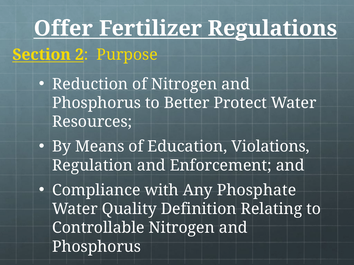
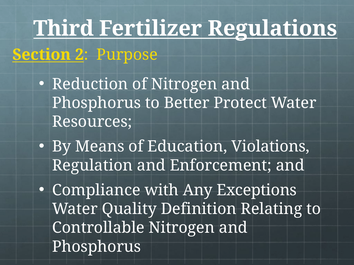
Offer: Offer -> Third (64, 29)
Phosphate: Phosphate -> Exceptions (257, 190)
